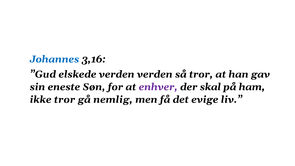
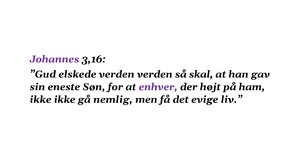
Johannes colour: blue -> purple (54, 59)
så tror: tror -> skal (201, 74)
skal: skal -> højt (210, 87)
ikke tror: tror -> ikke (65, 100)
